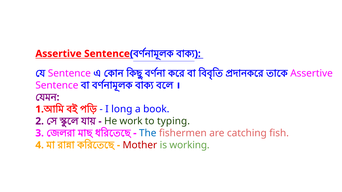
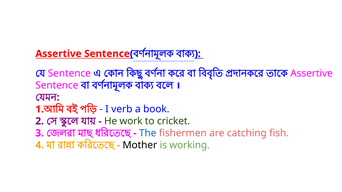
long: long -> verb (122, 109)
typing: typing -> cricket (174, 121)
Mother colour: red -> black (140, 145)
